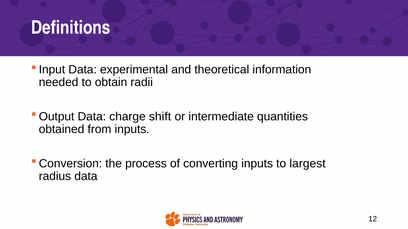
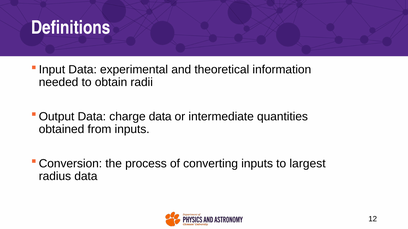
charge shift: shift -> data (160, 117)
